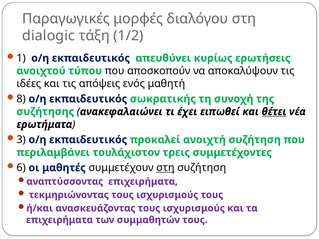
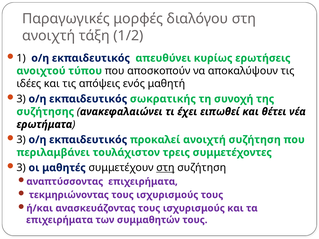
dialogic: dialogic -> ανοιχτή (49, 36)
8: 8 -> 3 (21, 99)
θέτει underline: present -> none (274, 112)
6: 6 -> 3 (21, 168)
